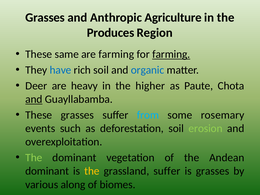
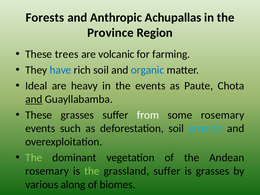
Grasses: Grasses -> Forests (45, 18)
Agriculture: Agriculture -> Achupallas (173, 18)
Produces: Produces -> Province (110, 33)
same: same -> trees (67, 54)
are farming: farming -> volcanic (116, 54)
farming underline: present -> none (171, 54)
Deer: Deer -> Ideal (36, 86)
the higher: higher -> events (150, 86)
from colour: light blue -> white (148, 115)
erosion colour: light green -> light blue (206, 128)
dominant: dominant -> rosemary (47, 171)
the colour: yellow -> light green (92, 171)
